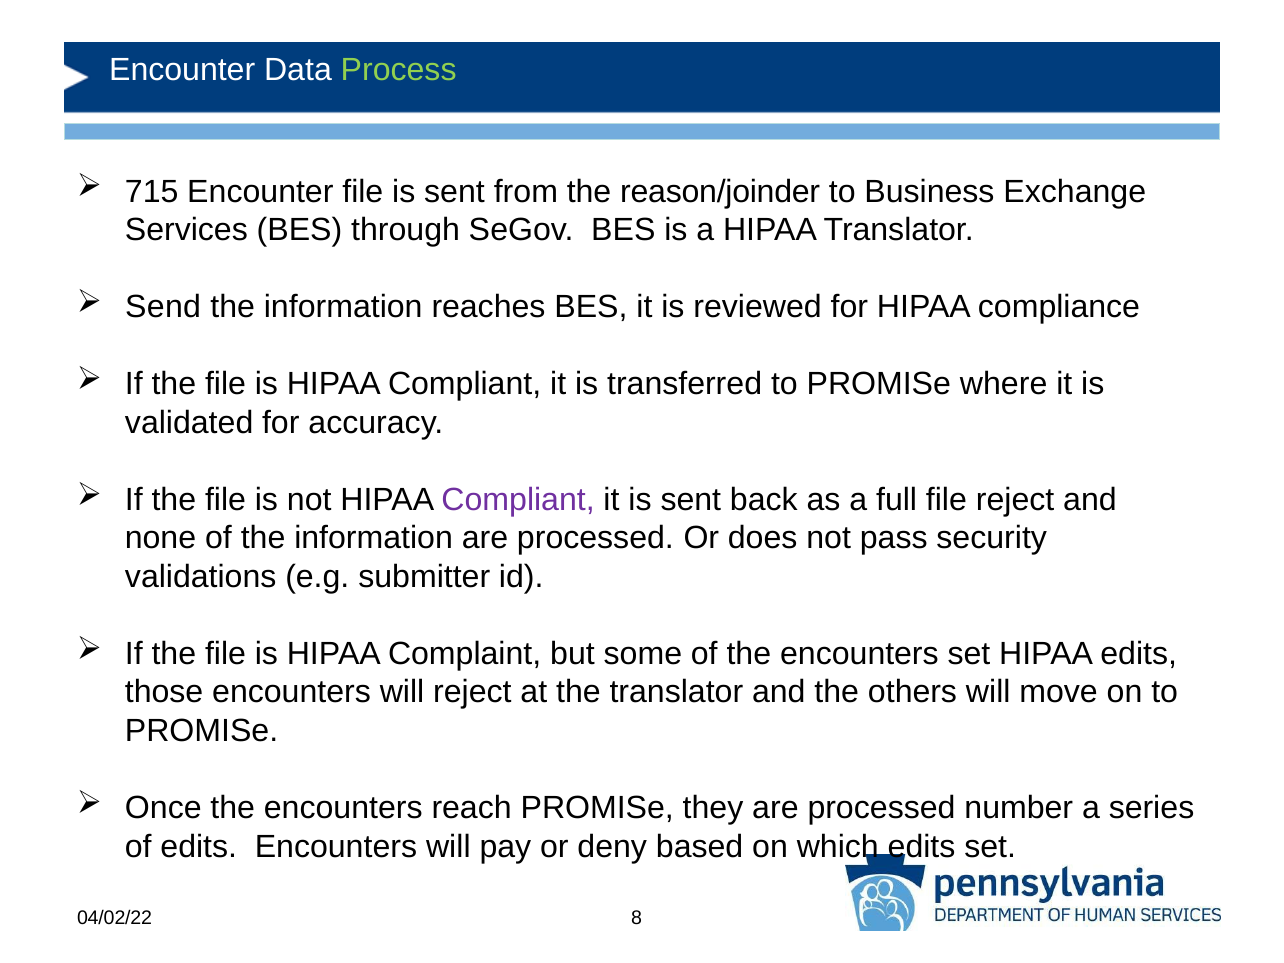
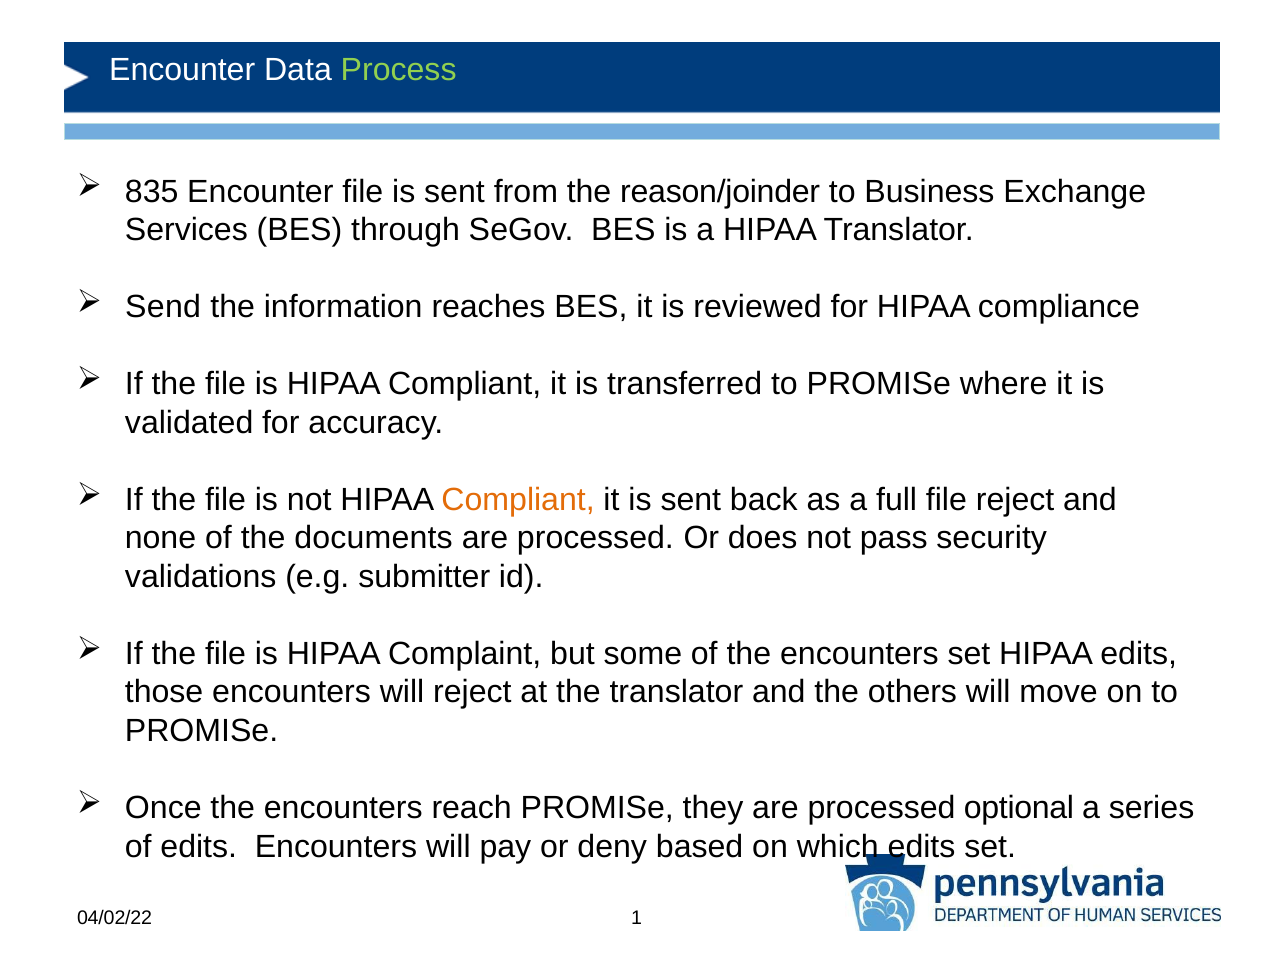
715: 715 -> 835 (152, 192)
Compliant colour: purple -> orange (518, 500)
of the information: information -> documents (373, 538)
number: number -> optional (1019, 808)
8: 8 -> 1 (637, 918)
